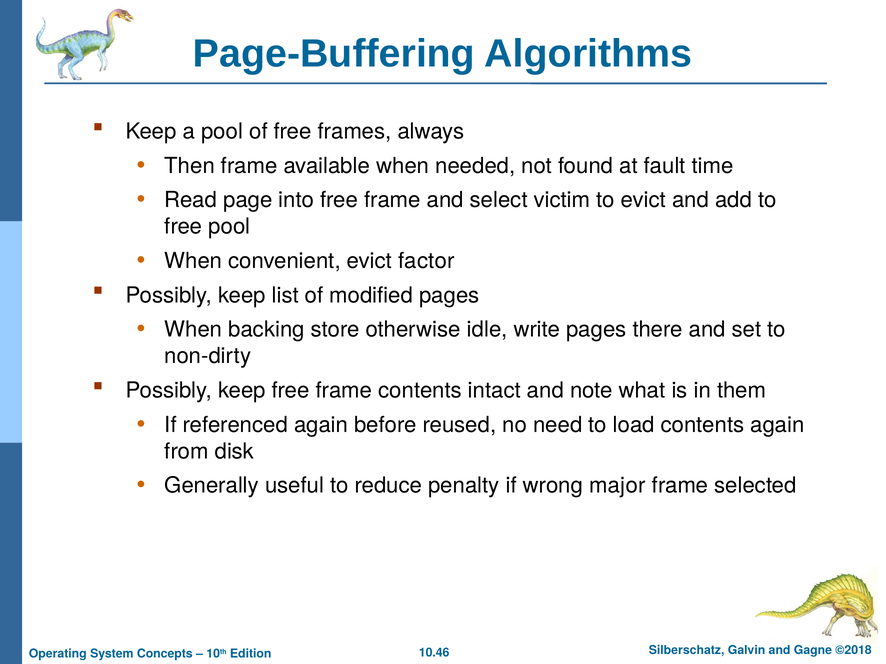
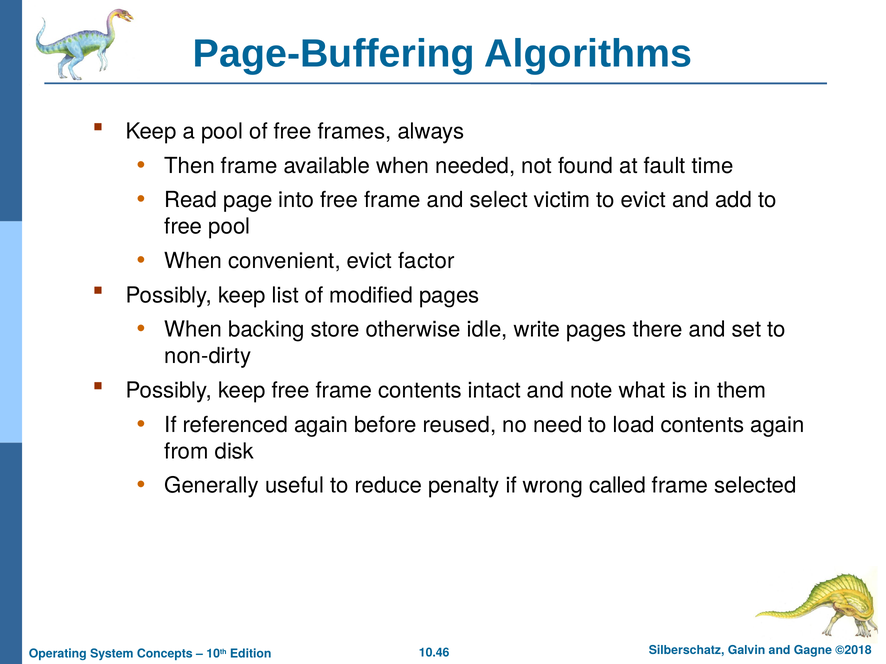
major: major -> called (618, 486)
